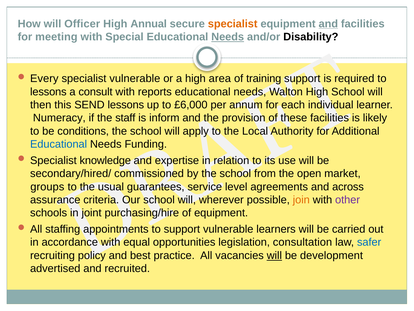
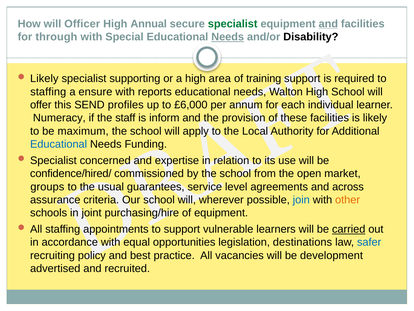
specialist colour: orange -> green (233, 24)
meeting: meeting -> through (56, 37)
Every: Every -> Likely (44, 78)
specialist vulnerable: vulnerable -> supporting (135, 78)
lessons: lessons -> staffing (48, 92)
consult: consult -> ensure (95, 92)
then: then -> offer (41, 105)
SEND lessons: lessons -> profiles (126, 105)
conditions: conditions -> maximum (83, 131)
knowledge: knowledge -> concerned (105, 160)
secondary/hired/: secondary/hired/ -> confidence/hired/ (71, 173)
join colour: orange -> blue (301, 200)
other colour: purple -> orange (348, 200)
carried underline: none -> present (349, 229)
consultation: consultation -> destinations (303, 242)
will underline: present -> none (274, 255)
